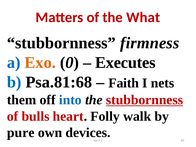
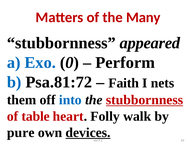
What: What -> Many (143, 17)
firmness: firmness -> appeared (150, 43)
Exo colour: orange -> blue (40, 63)
Executes: Executes -> Perform (125, 63)
Psa.81:68: Psa.81:68 -> Psa.81:72 (59, 82)
bulls: bulls -> table (36, 116)
devices underline: none -> present (88, 133)
